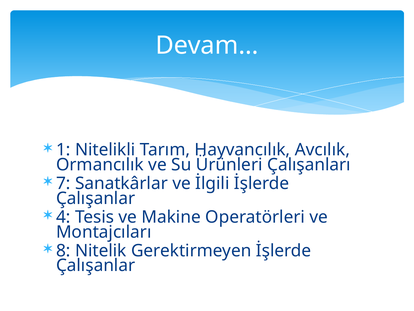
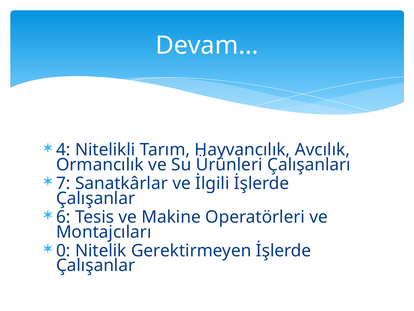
1: 1 -> 4 (63, 150)
4: 4 -> 6 (63, 217)
8: 8 -> 0 (63, 250)
